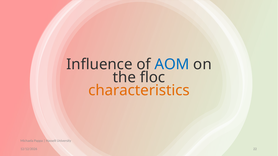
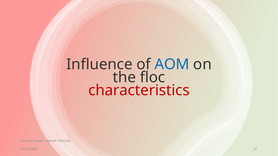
characteristics colour: orange -> red (139, 91)
